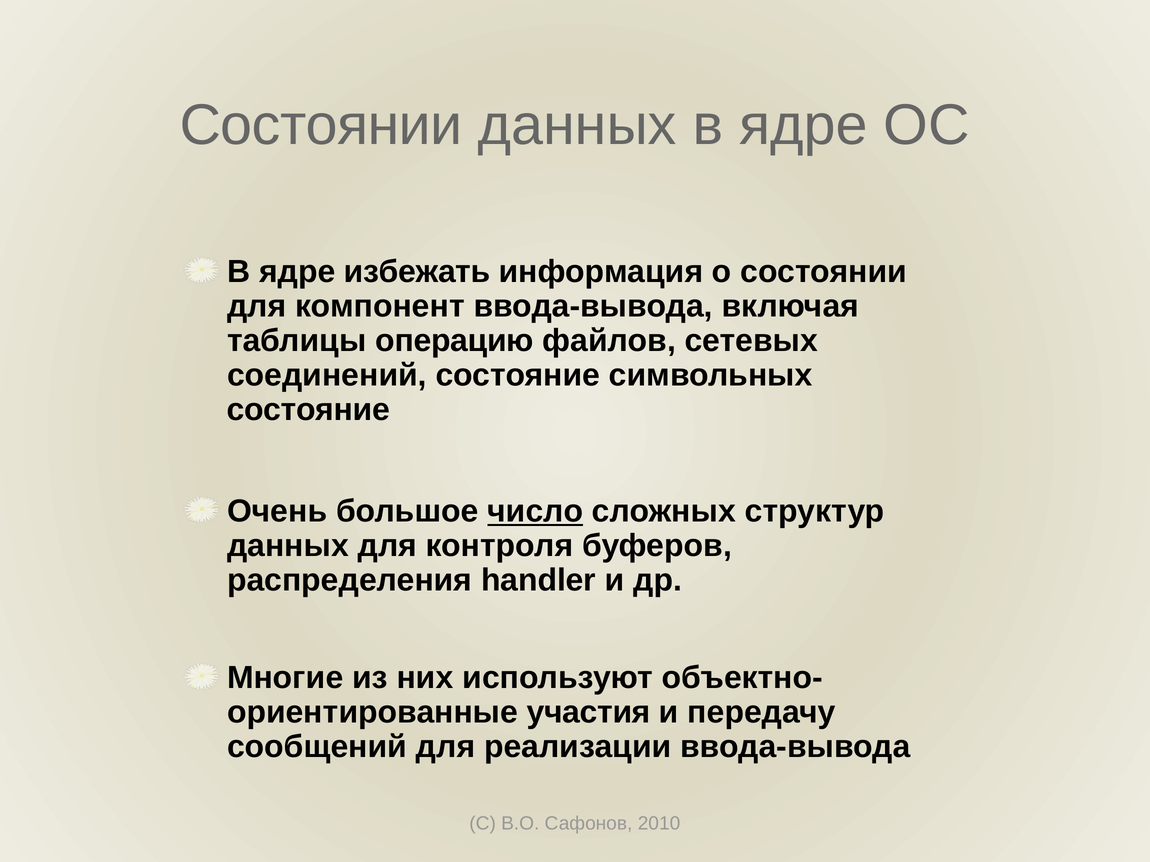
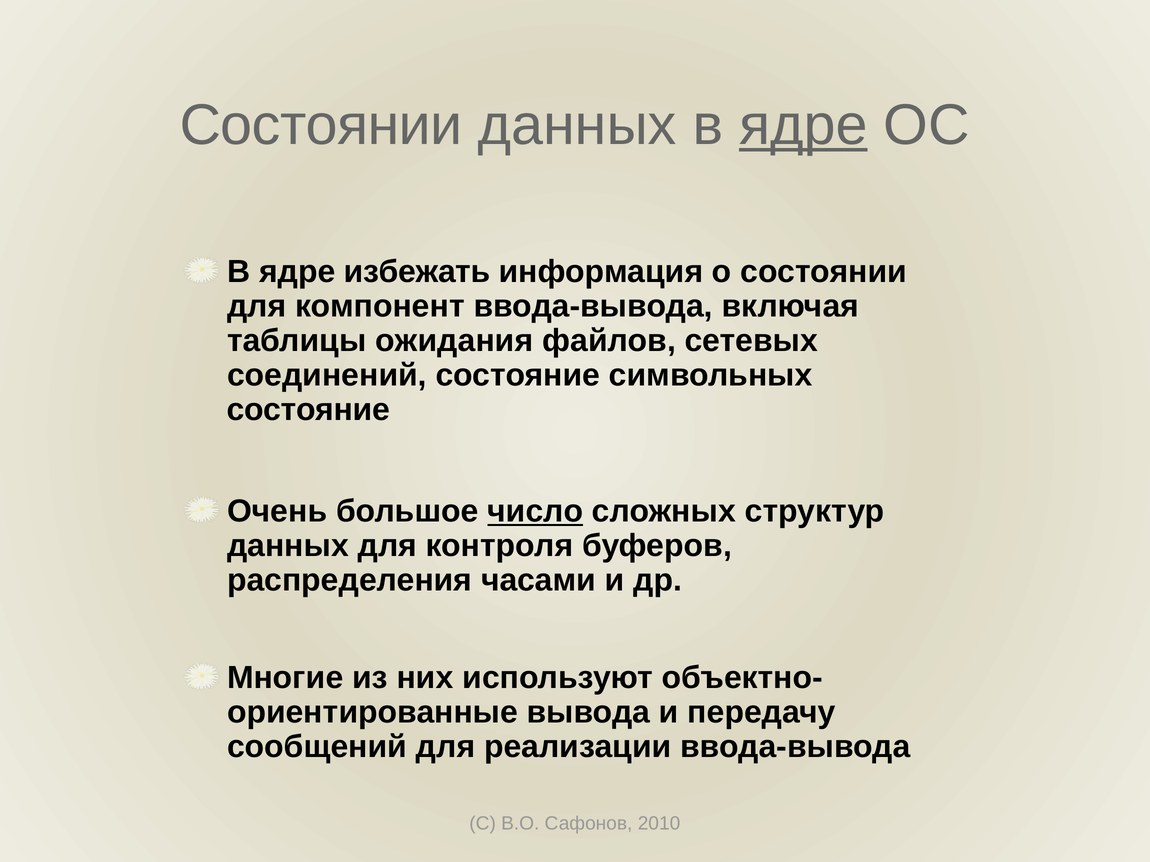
ядре underline: none -> present (803, 125)
операцию: операцию -> ожидания (454, 341)
handler: handler -> часами (538, 581)
участия: участия -> вывода (589, 713)
